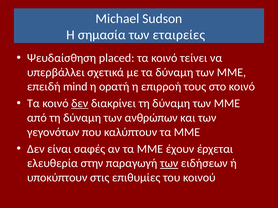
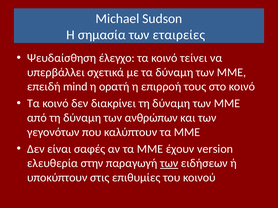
placed: placed -> έλεγχο (117, 58)
δεν underline: present -> none (80, 104)
έρχεται: έρχεται -> version (215, 149)
